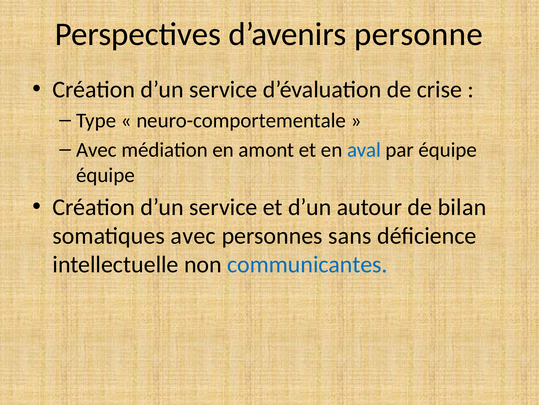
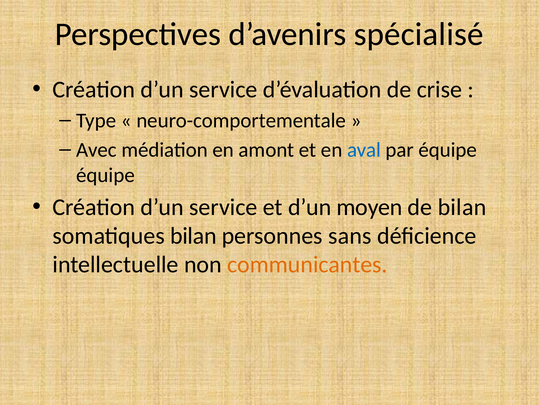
personne: personne -> spécialisé (419, 34)
autour: autour -> moyen (370, 207)
somatiques avec: avec -> bilan (193, 235)
communicantes colour: blue -> orange (307, 264)
